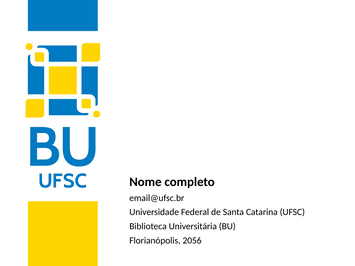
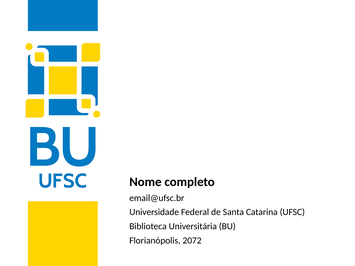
2056: 2056 -> 2072 (192, 241)
